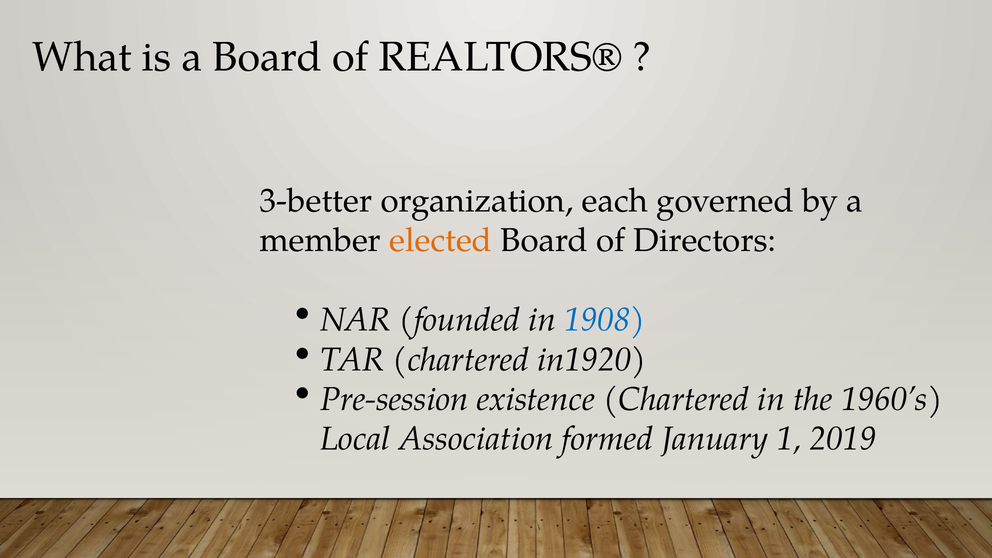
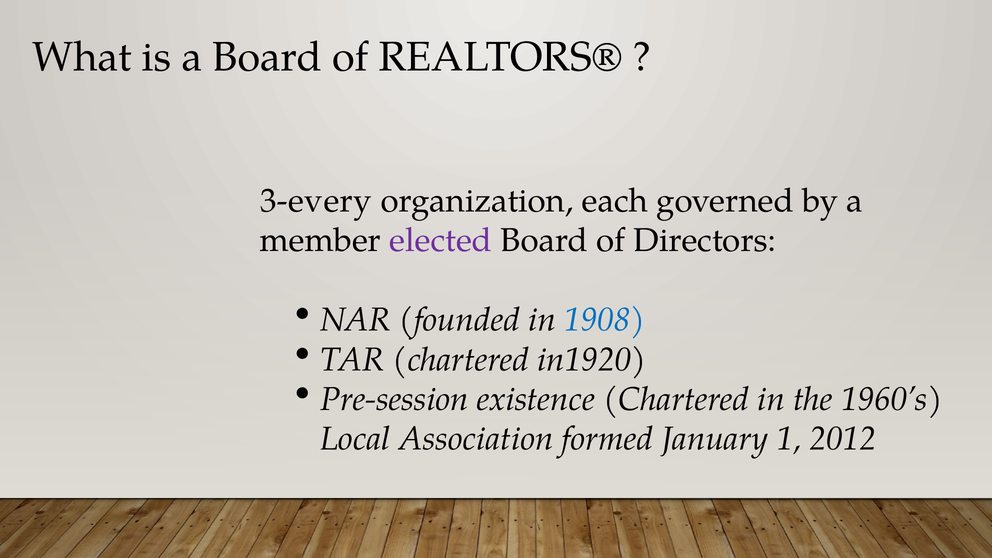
3-better: 3-better -> 3-every (316, 201)
elected colour: orange -> purple (441, 241)
2019: 2019 -> 2012 (843, 439)
